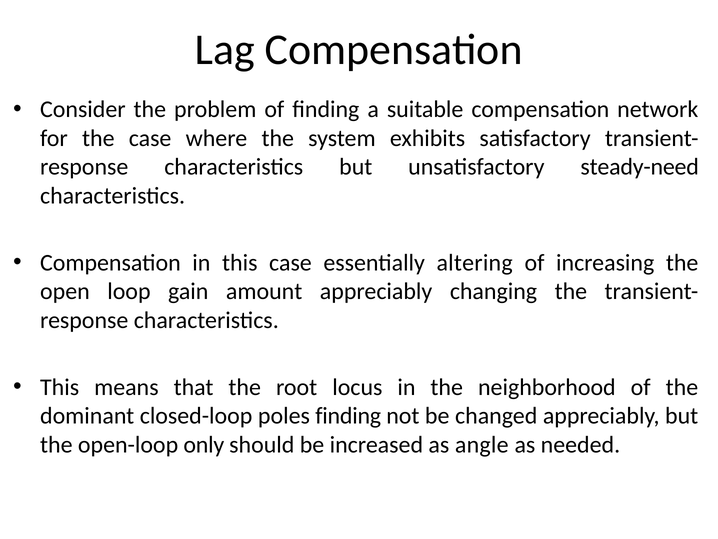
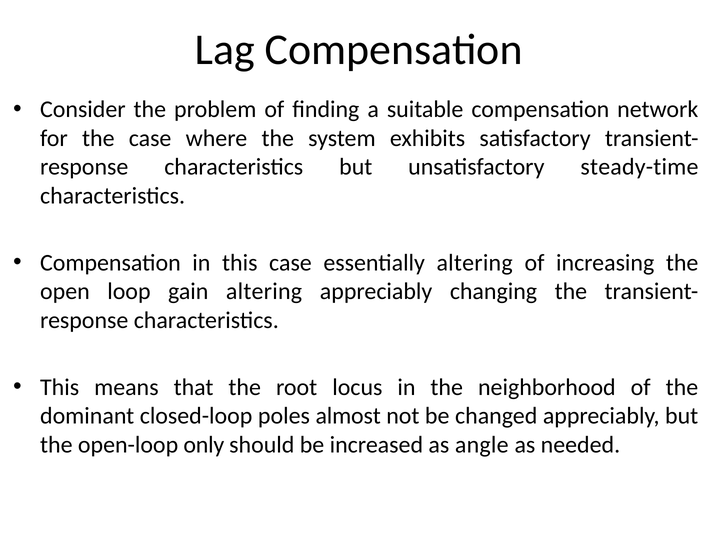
steady-need: steady-need -> steady-time (639, 167)
gain amount: amount -> altering (264, 291)
poles finding: finding -> almost (348, 416)
